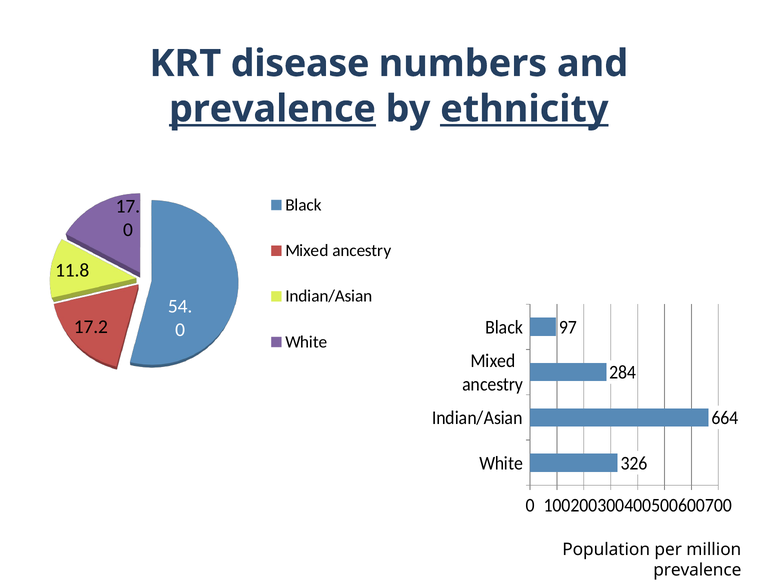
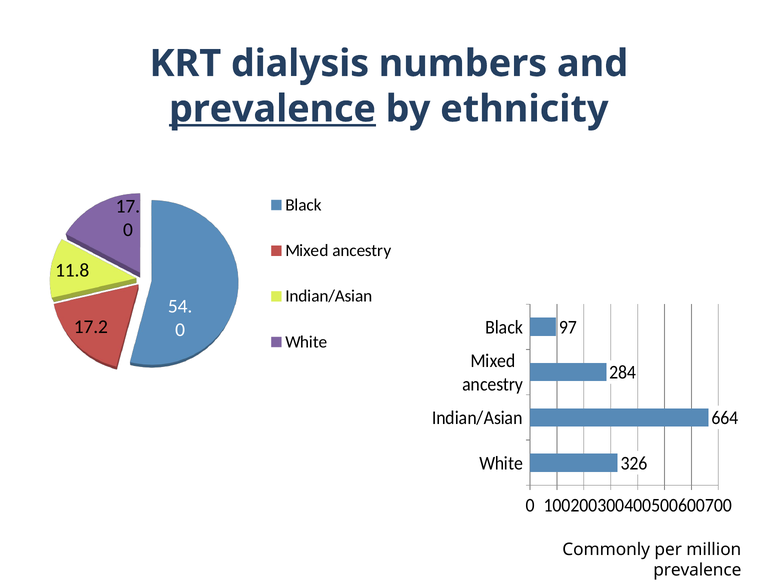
disease: disease -> dialysis (300, 64)
ethnicity underline: present -> none (524, 109)
Population: Population -> Commonly (606, 550)
